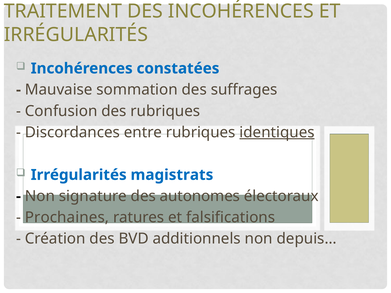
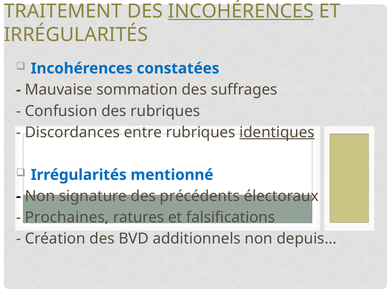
INCOHÉRENCES underline: none -> present (241, 11)
magistrats: magistrats -> mentionné (172, 175)
autonomes: autonomes -> précédents (200, 196)
